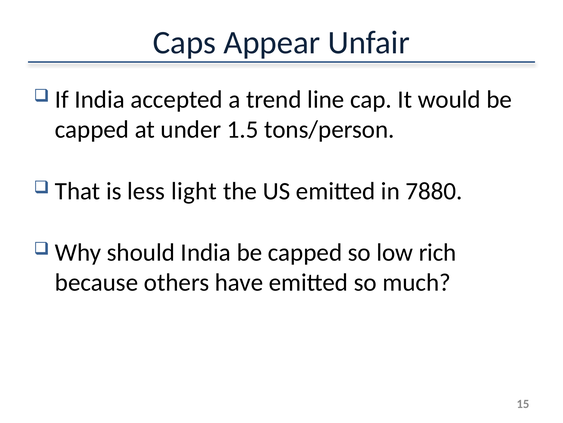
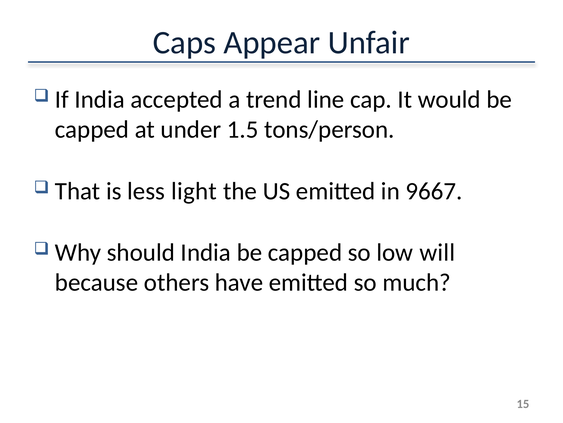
7880: 7880 -> 9667 (434, 191)
rich: rich -> will (437, 252)
